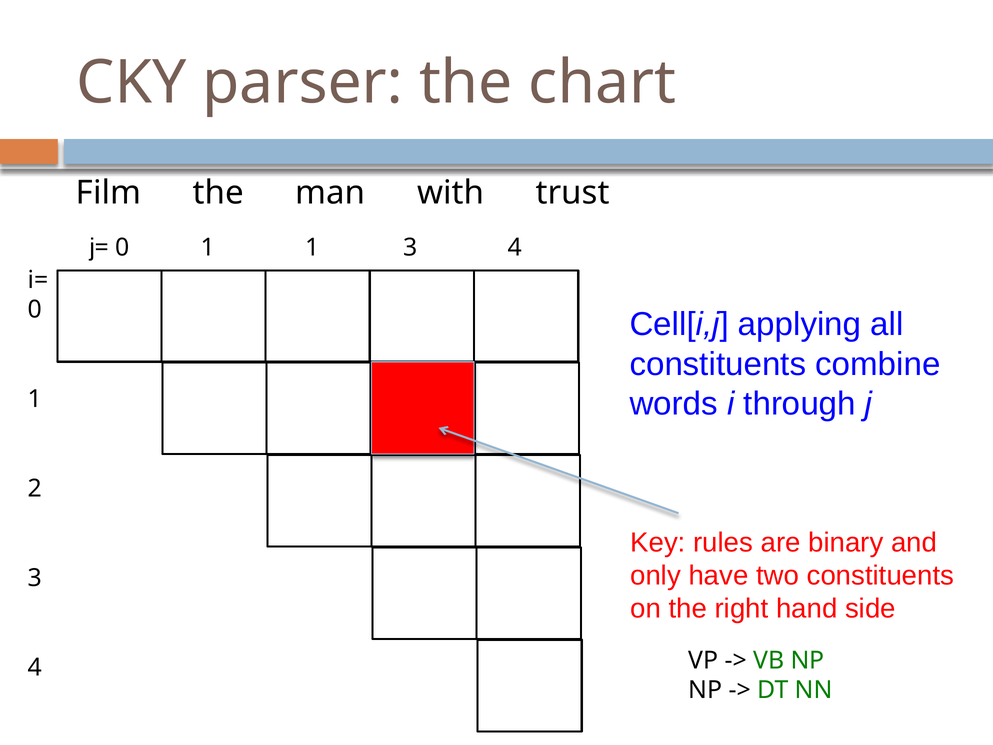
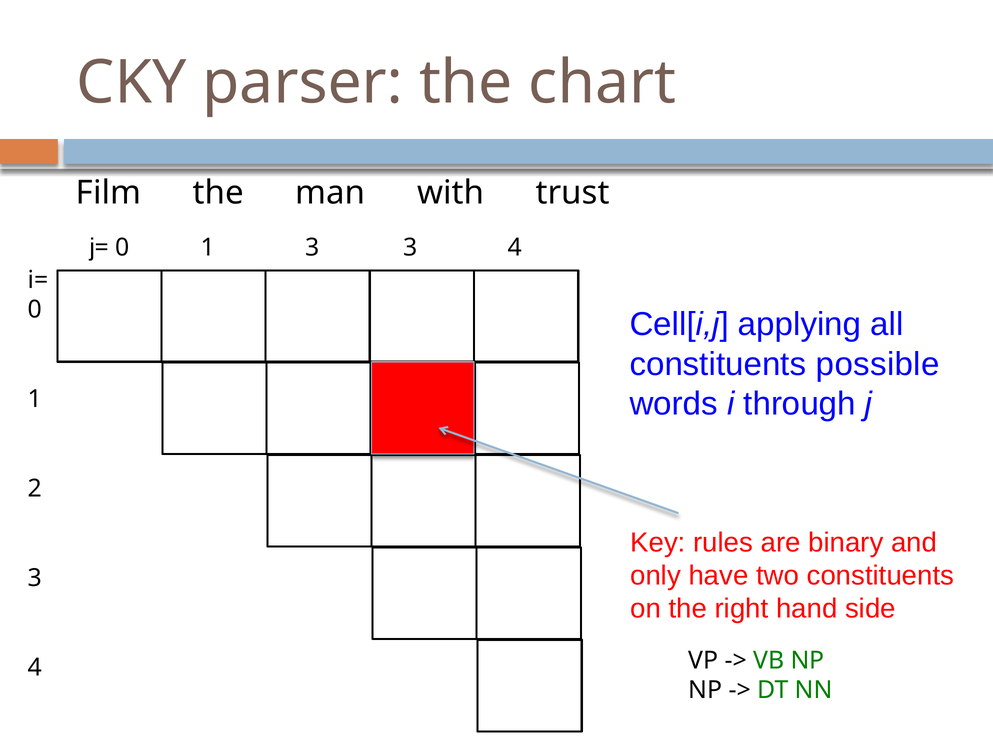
1 1: 1 -> 3 (312, 247)
combine: combine -> possible (878, 364)
